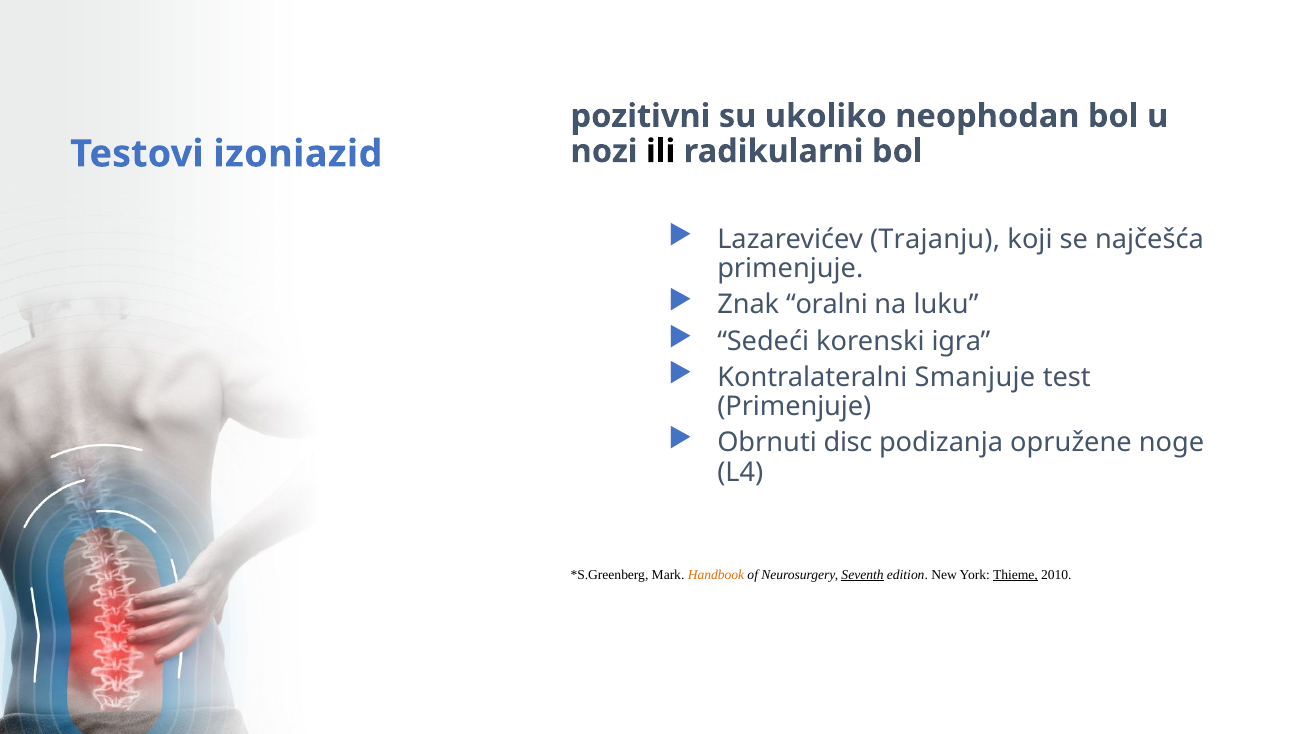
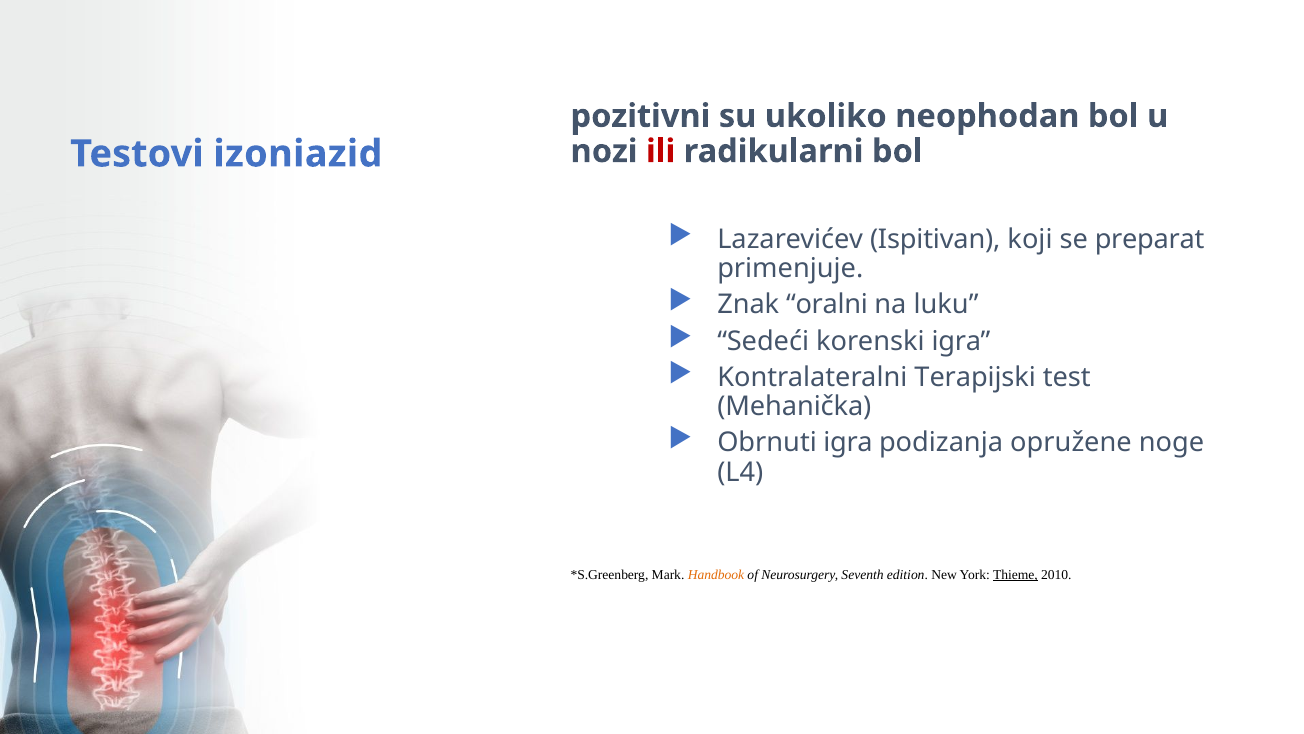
ili colour: black -> red (661, 151)
Trajanju: Trajanju -> Ispitivan (935, 239)
najčešća: najčešća -> preparat (1150, 239)
Smanjuje: Smanjuje -> Terapijski (975, 377)
Primenjuje: Primenjuje -> Mehanička (794, 406)
Obrnuti disc: disc -> igra (848, 443)
Seventh underline: present -> none (863, 574)
